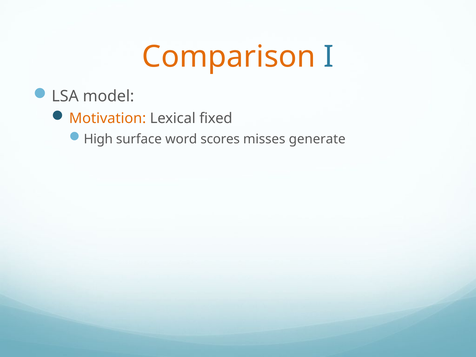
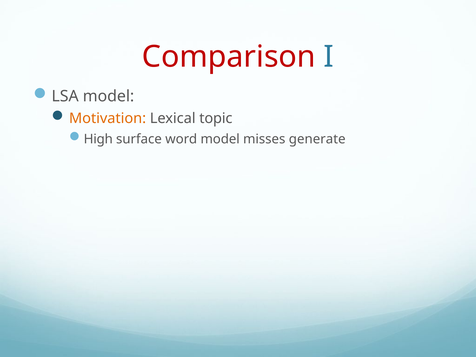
Comparison colour: orange -> red (229, 57)
fixed: fixed -> topic (216, 118)
word scores: scores -> model (220, 139)
